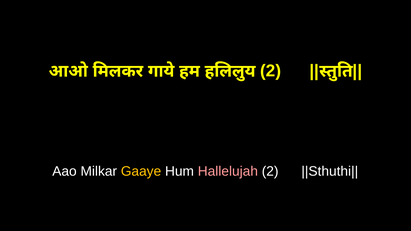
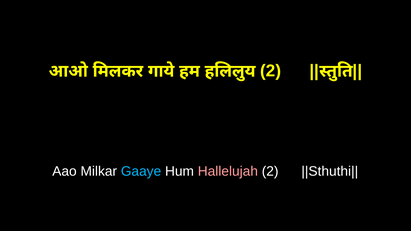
Gaaye colour: yellow -> light blue (141, 172)
